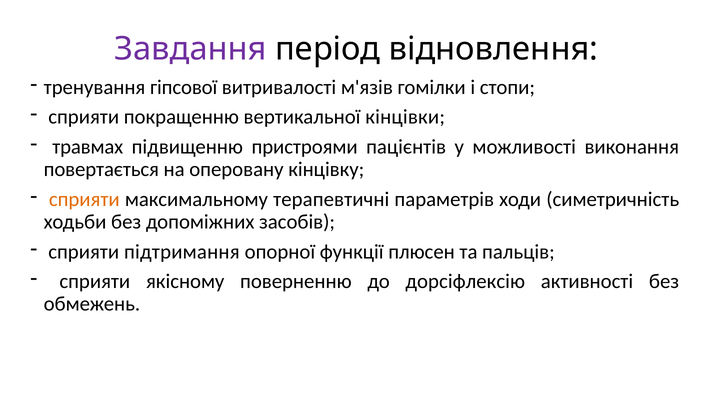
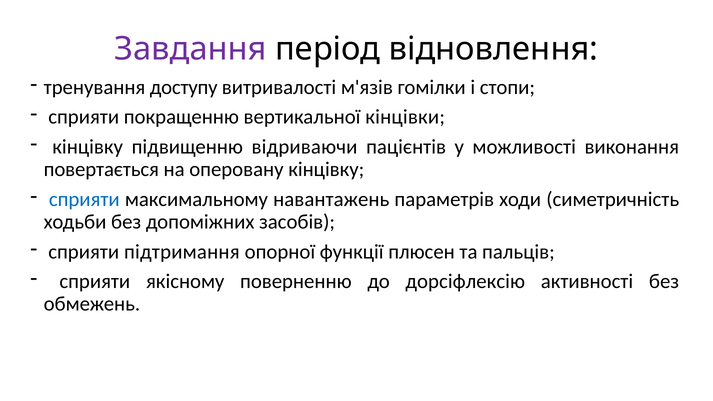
гіпсової: гіпсової -> доступу (184, 87)
травмах: травмах -> кінцівку (88, 147)
пристроями: пристроями -> відриваючи (304, 147)
сприяти colour: orange -> blue (84, 199)
терапевтичні: терапевтичні -> навантажень (331, 199)
